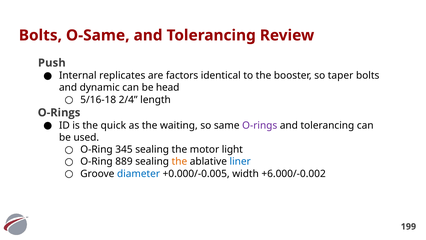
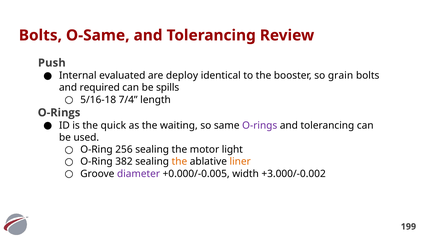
replicates: replicates -> evaluated (122, 75)
factors: factors -> deploy (182, 75)
taper: taper -> grain (341, 75)
dynamic: dynamic -> required (100, 88)
head: head -> spills (168, 88)
2/4: 2/4 -> 7/4 (128, 100)
345: 345 -> 256 (124, 149)
889: 889 -> 382 (124, 161)
liner colour: blue -> orange (240, 161)
diameter colour: blue -> purple (139, 173)
+6.000/-0.002: +6.000/-0.002 -> +3.000/-0.002 (294, 173)
